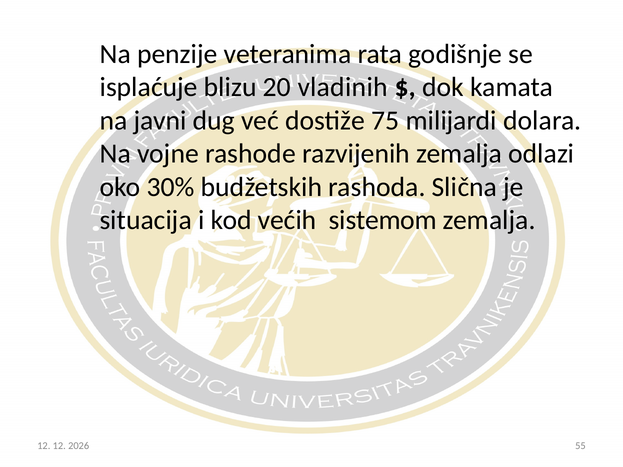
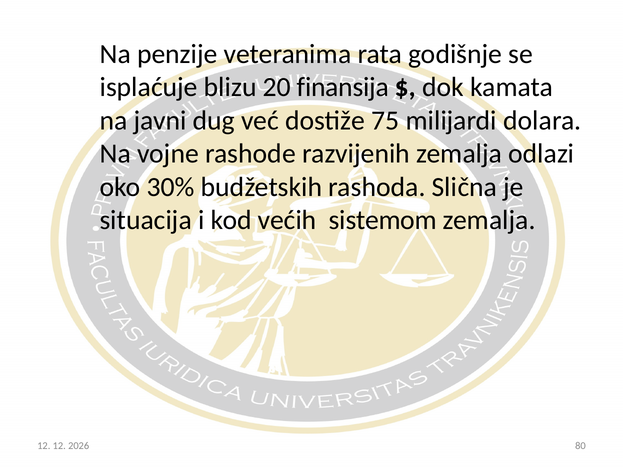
vladinih: vladinih -> finansija (343, 87)
55: 55 -> 80 (580, 446)
